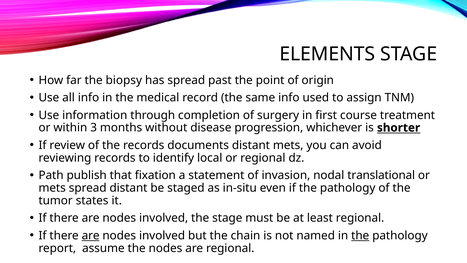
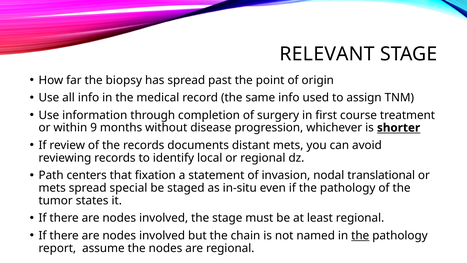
ELEMENTS: ELEMENTS -> RELEVANT (327, 54)
3: 3 -> 9 (94, 128)
publish: publish -> centers (87, 175)
spread distant: distant -> special (128, 188)
are underline: present -> none (91, 235)
